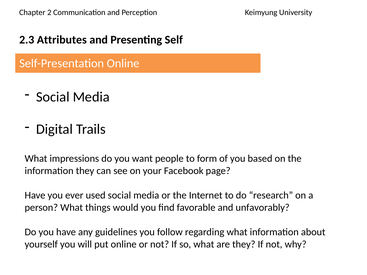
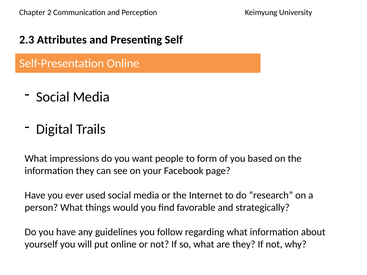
unfavorably: unfavorably -> strategically (263, 208)
